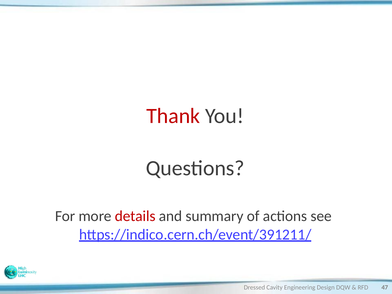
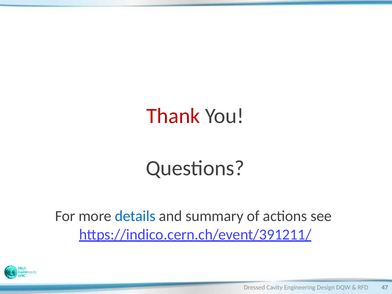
details colour: red -> blue (135, 216)
